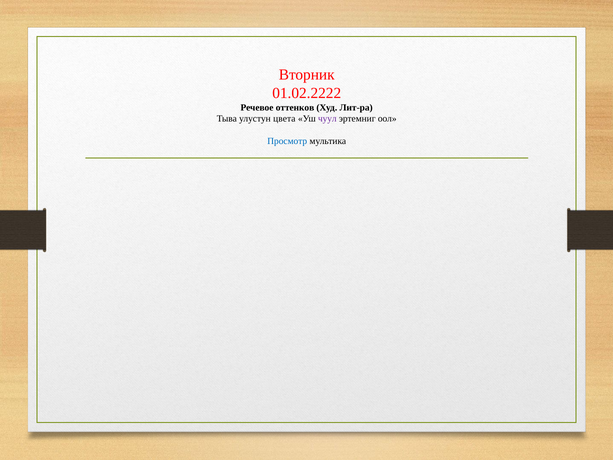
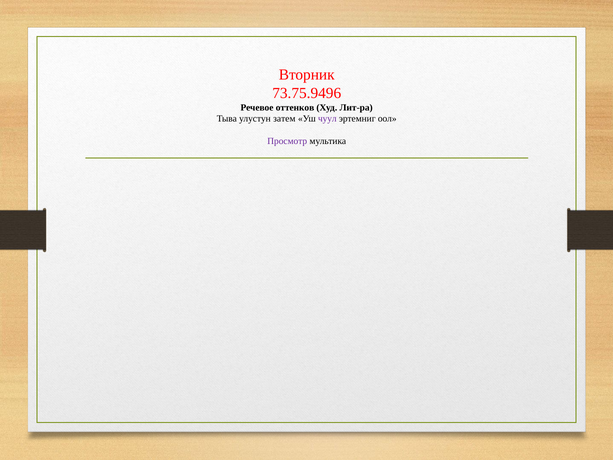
01.02.2222: 01.02.2222 -> 73.75.9496 (307, 93)
цвета: цвета -> затем (284, 119)
Просмотр colour: blue -> purple (287, 141)
